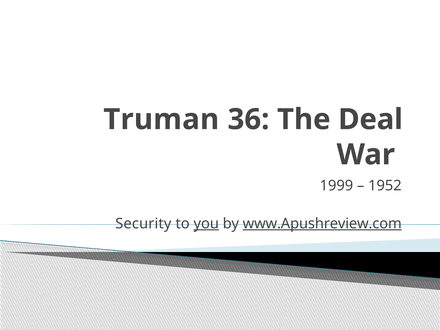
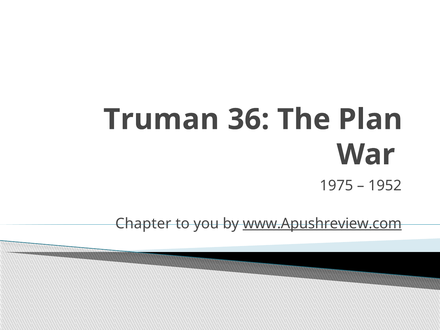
Deal: Deal -> Plan (370, 119)
1999: 1999 -> 1975 (336, 186)
Security: Security -> Chapter (143, 224)
you underline: present -> none (206, 224)
